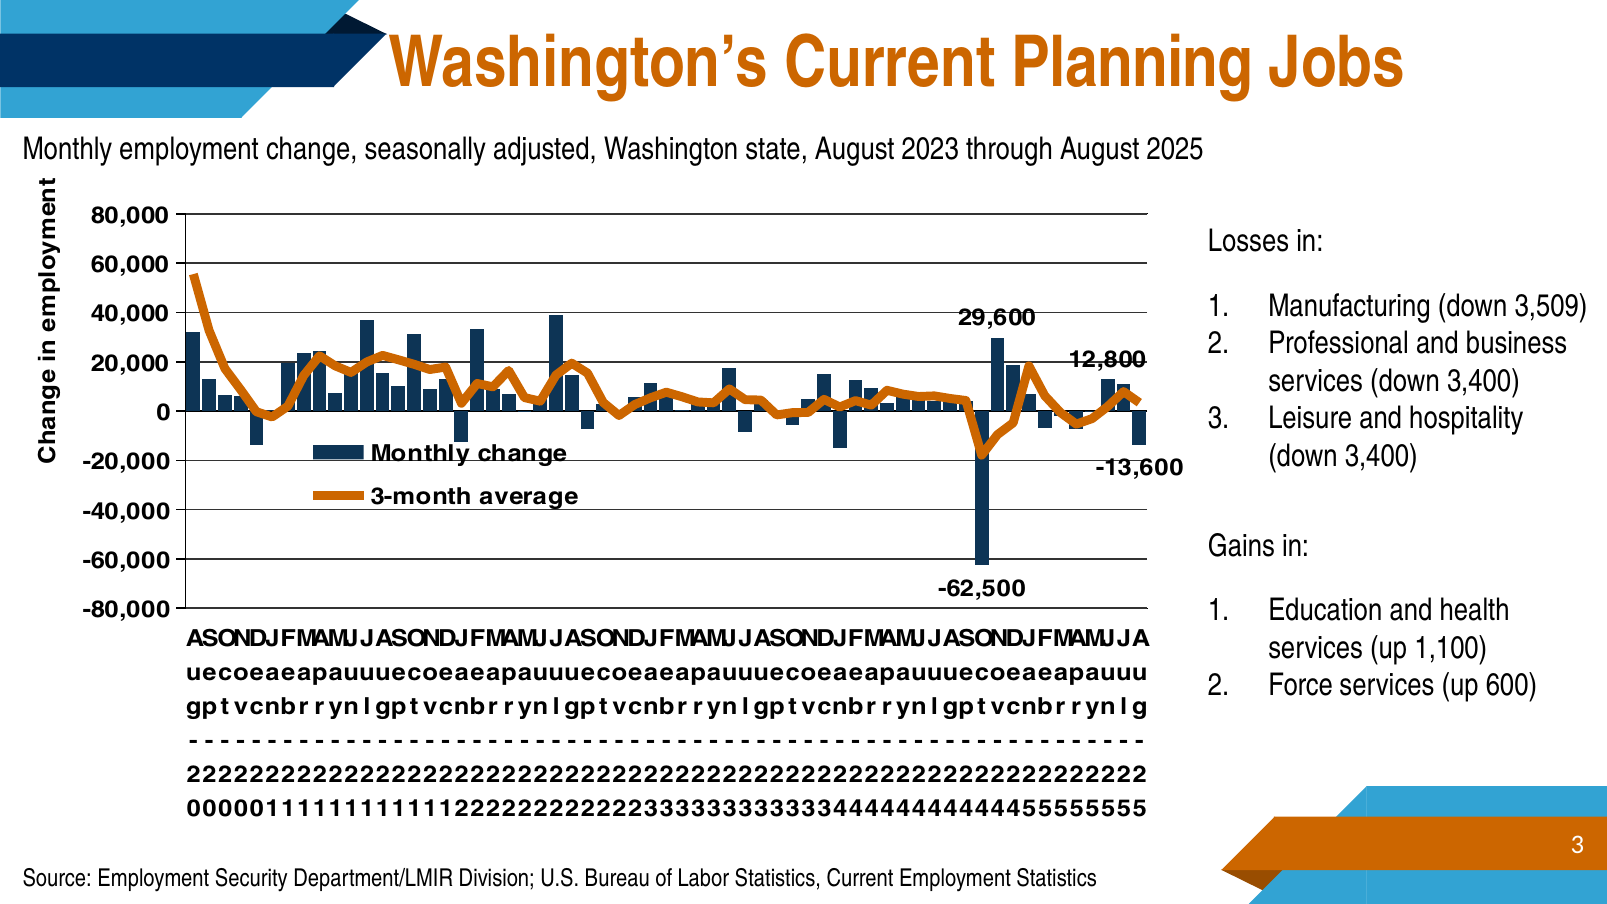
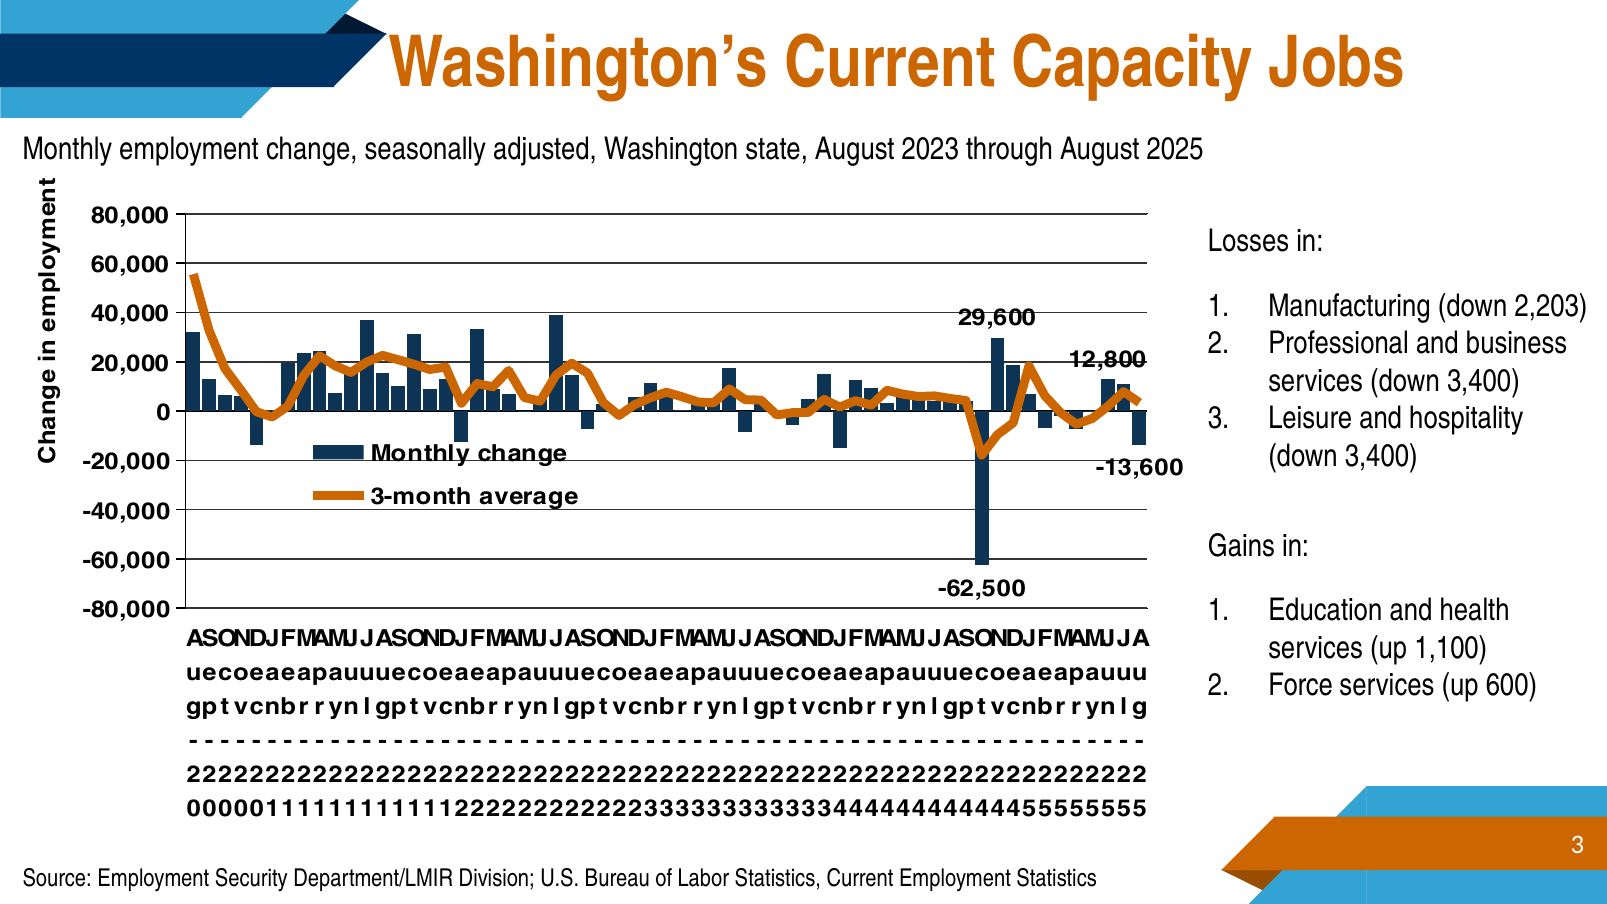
Planning: Planning -> Capacity (1132, 63)
3,509: 3,509 -> 2,203 (1551, 306)
